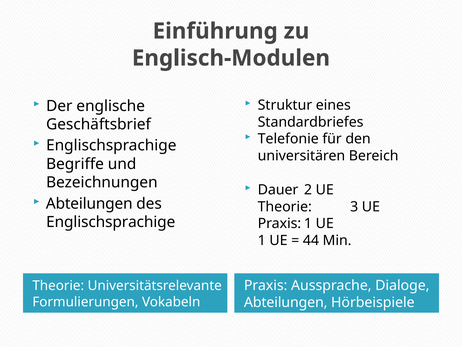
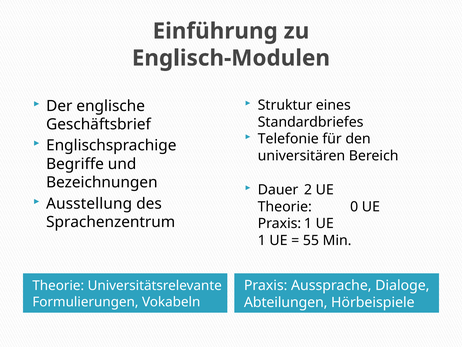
Abteilungen: Abteilungen -> Ausstellung (89, 203)
3: 3 -> 0 (354, 206)
Englischsprachige: Englischsprachige -> Sprachenzentrum (111, 222)
44: 44 -> 55 (311, 240)
